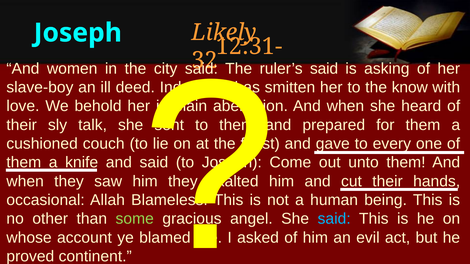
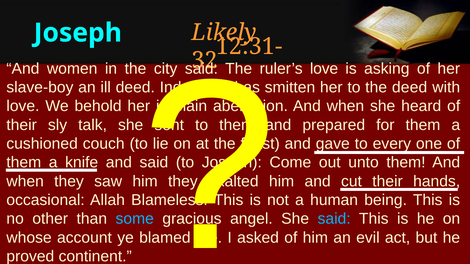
said: said -> love (324, 69)
the know: know -> deed (410, 87)
some colour: light green -> light blue (135, 219)
